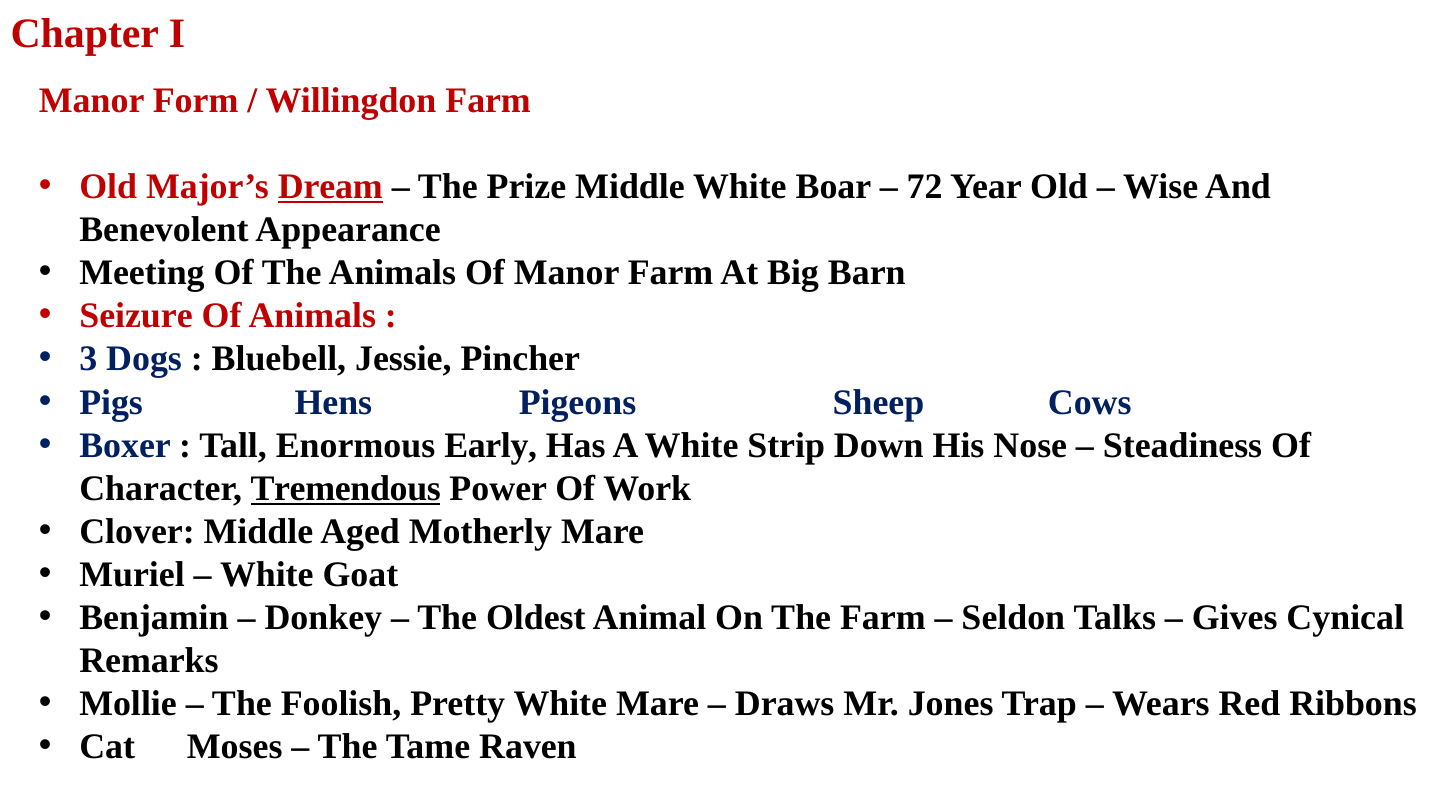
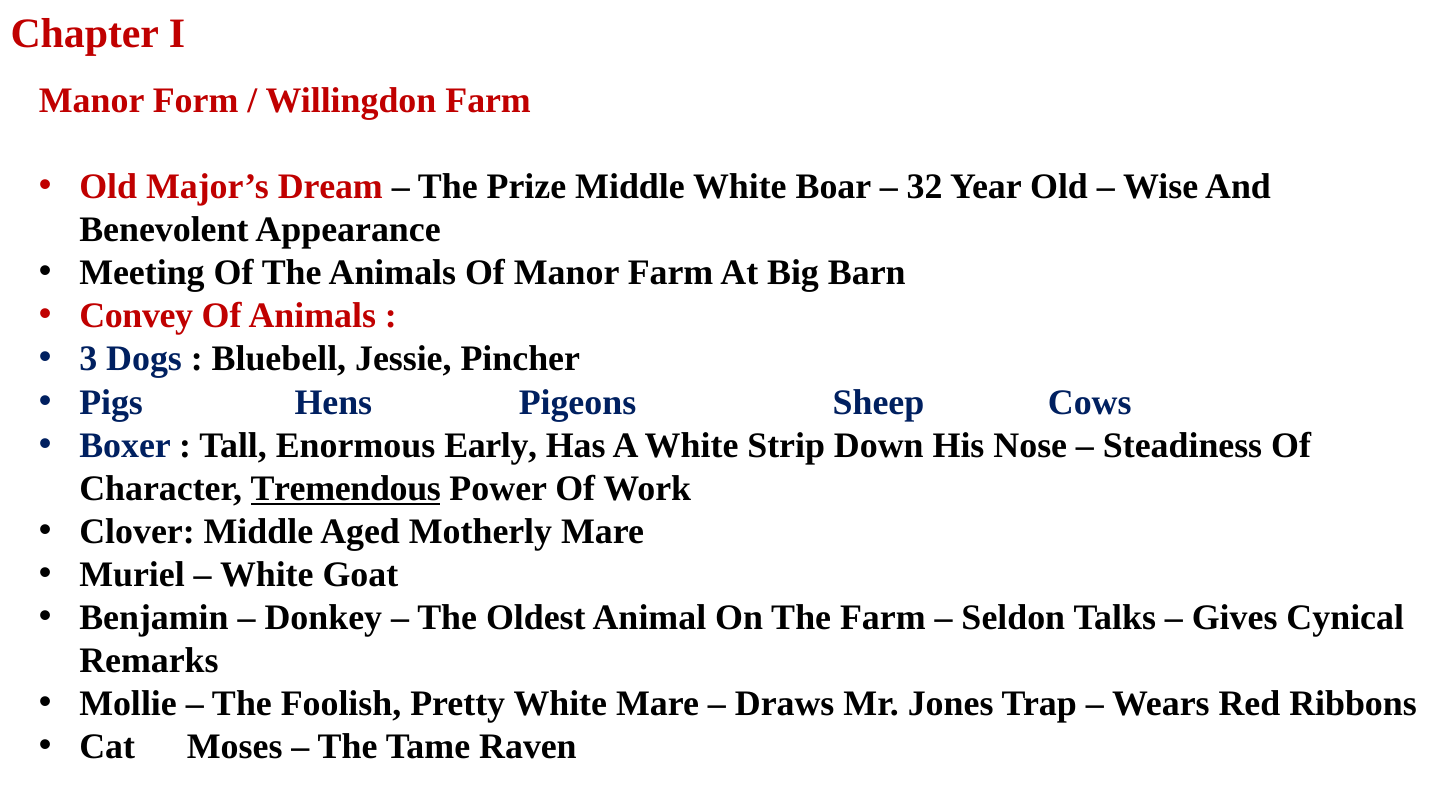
Dream underline: present -> none (330, 187)
72: 72 -> 32 (925, 187)
Seizure: Seizure -> Convey (136, 316)
